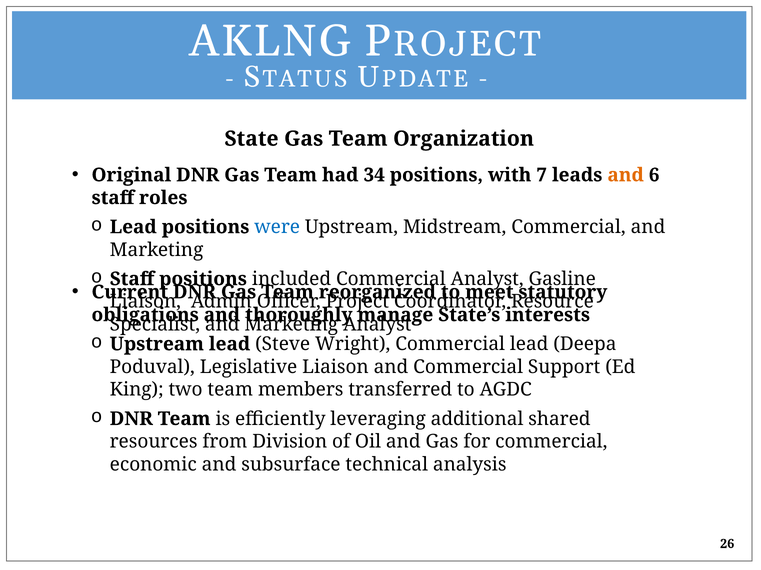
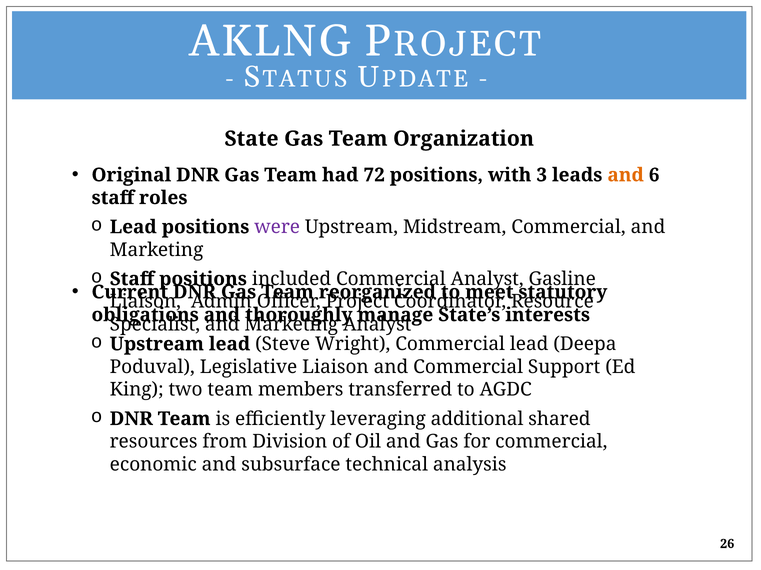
34: 34 -> 72 (374, 175)
7: 7 -> 3 (542, 175)
were colour: blue -> purple (277, 227)
